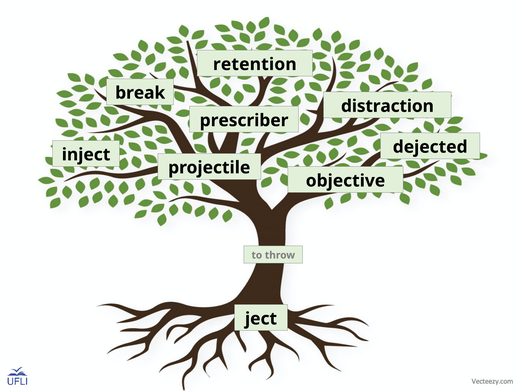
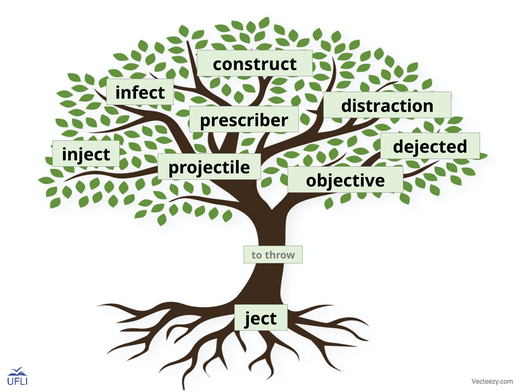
retention: retention -> construct (255, 64)
break: break -> infect (140, 93)
